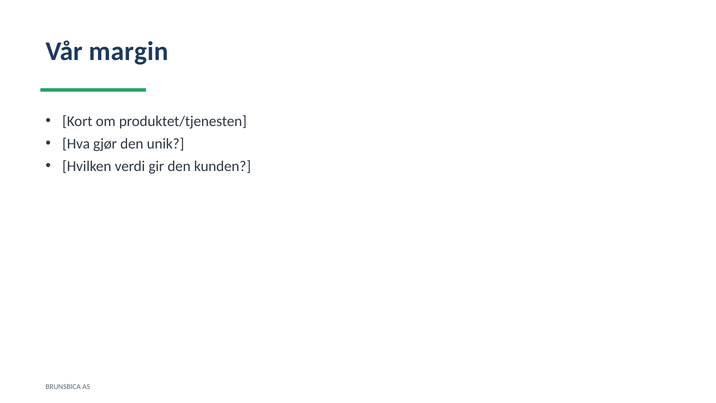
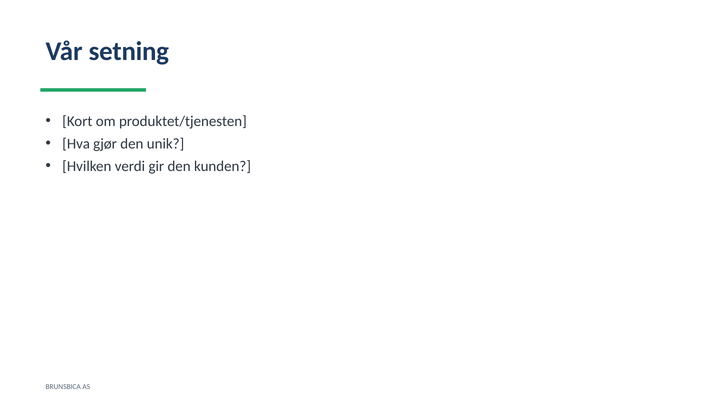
margin: margin -> setning (129, 51)
